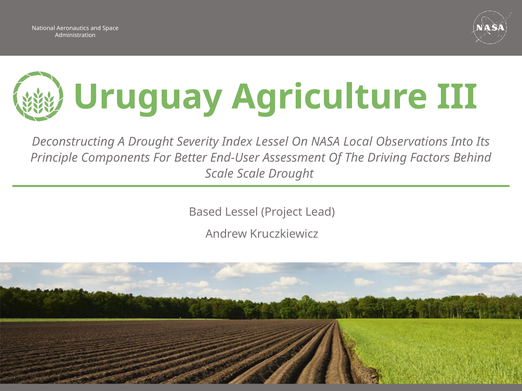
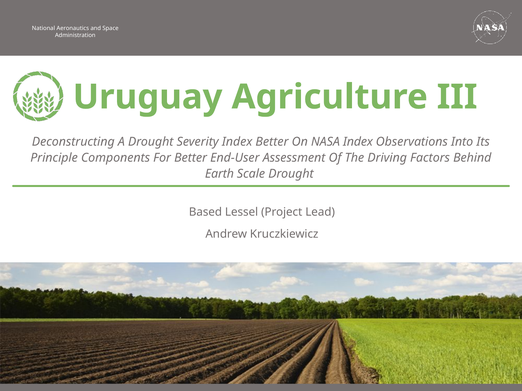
Index Lessel: Lessel -> Better (272, 142)
NASA Local: Local -> Index (358, 142)
Scale: Scale -> Earth (219, 174)
